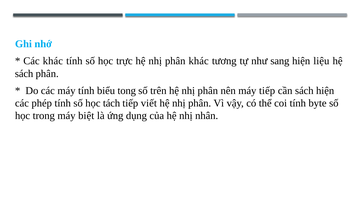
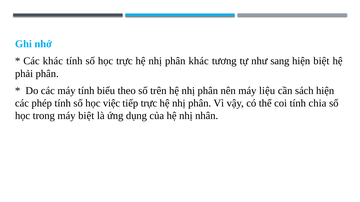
hiện liệu: liệu -> biệt (321, 61)
sách: sách -> phải (24, 74)
tong: tong -> theo (127, 91)
máy tiếp: tiếp -> liệu (267, 91)
tách: tách -> việc (112, 103)
tiếp viết: viết -> trực (149, 103)
byte: byte -> chia (317, 103)
